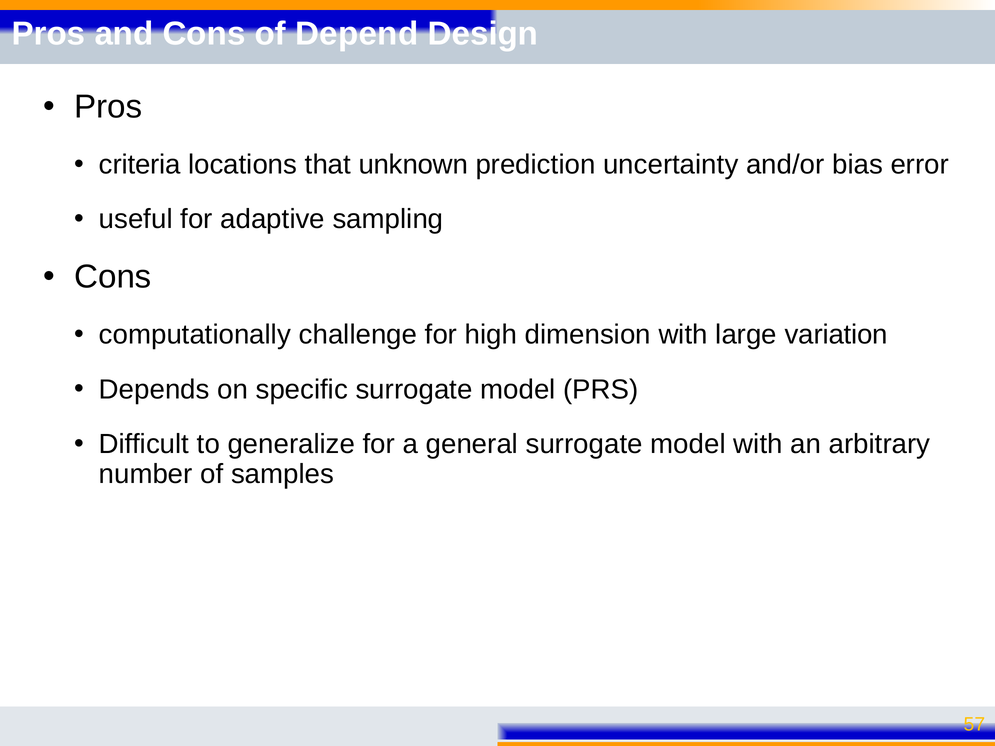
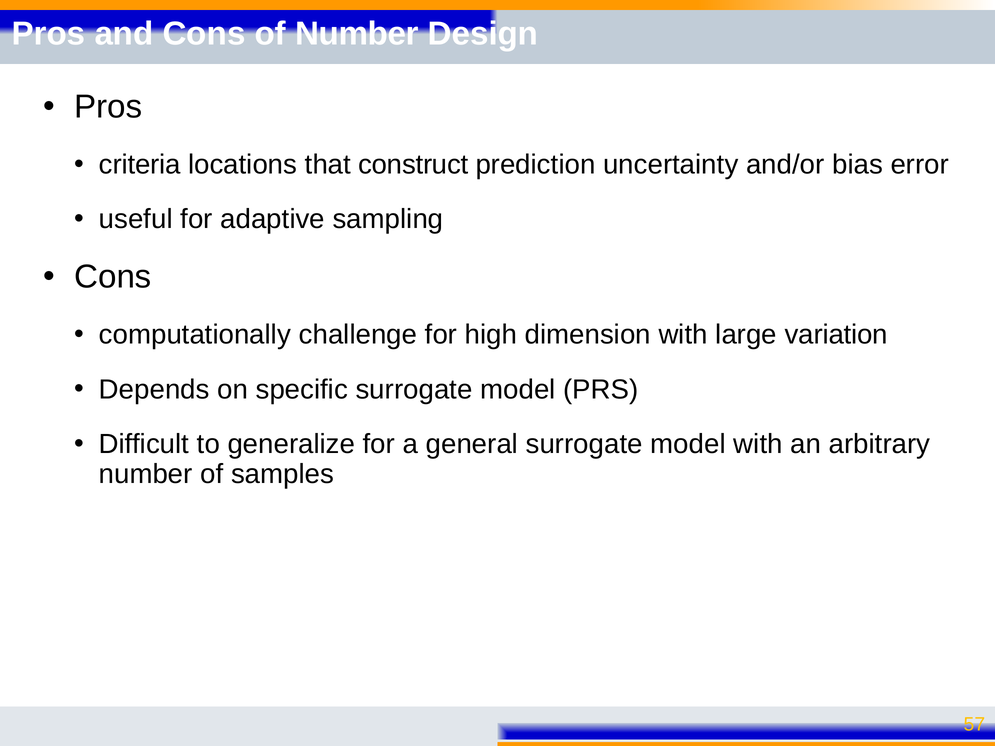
of Depend: Depend -> Number (357, 34)
unknown: unknown -> construct (413, 165)
